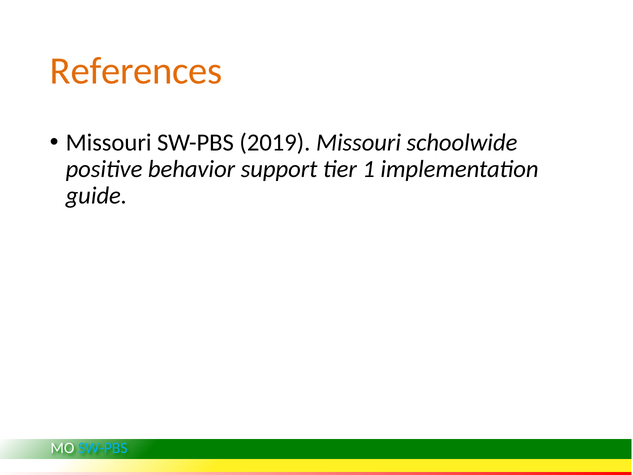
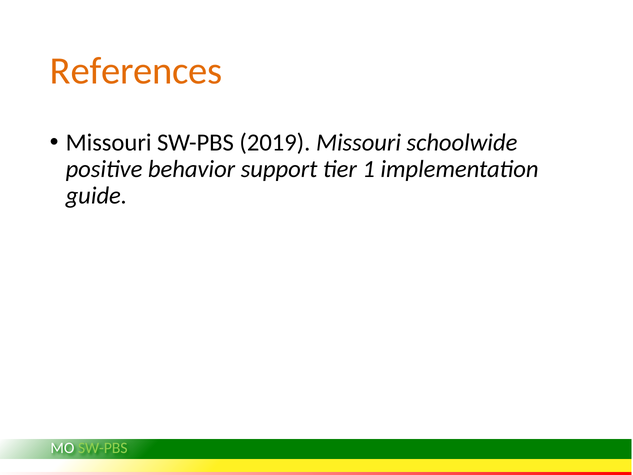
SW-PBS colour: light blue -> light green (103, 448)
